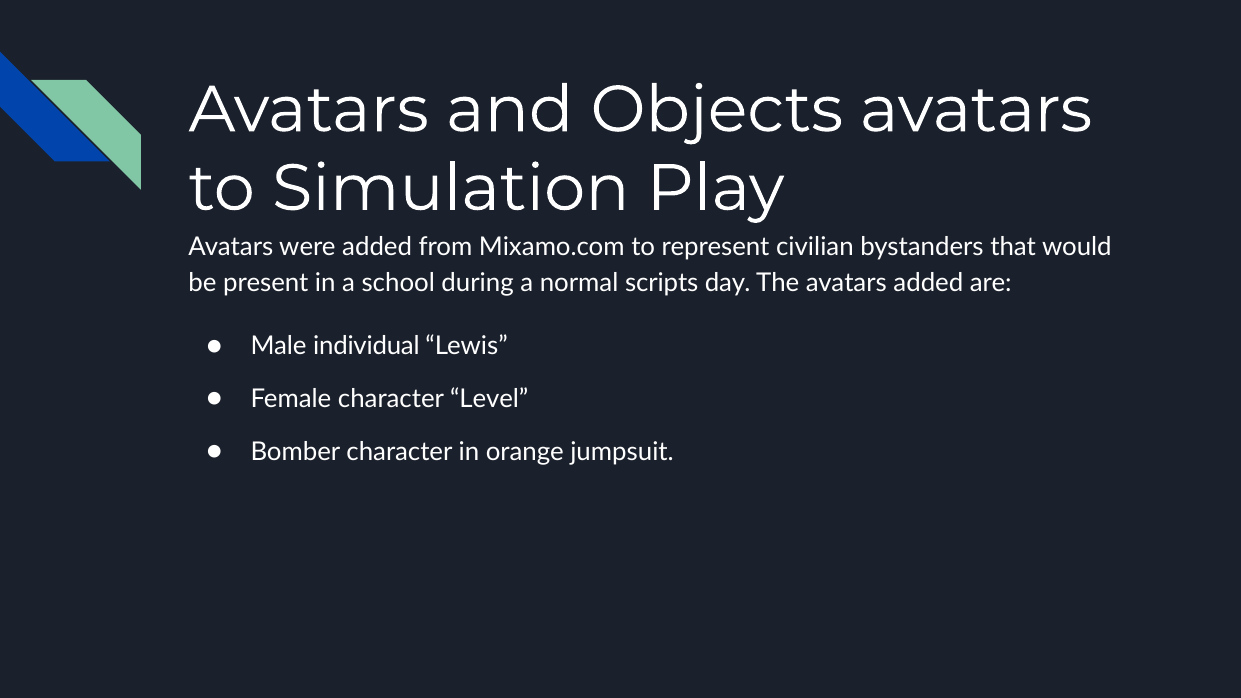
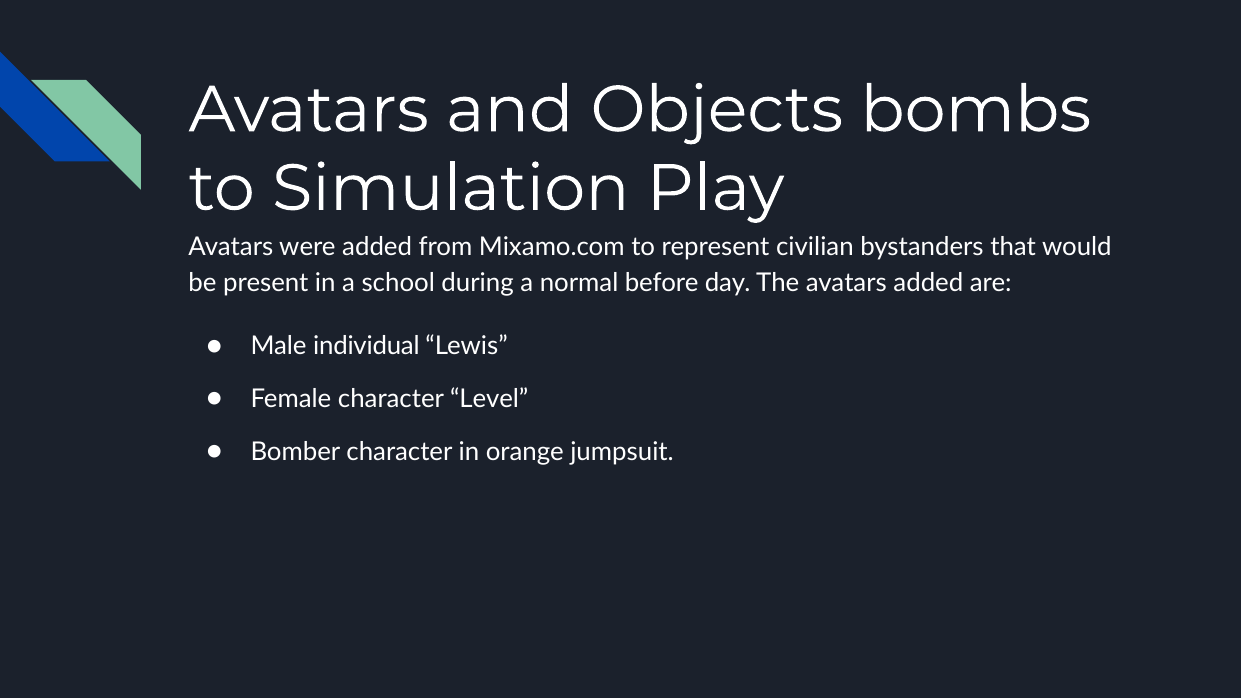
Objects avatars: avatars -> bombs (976, 110)
scripts: scripts -> before (662, 283)
